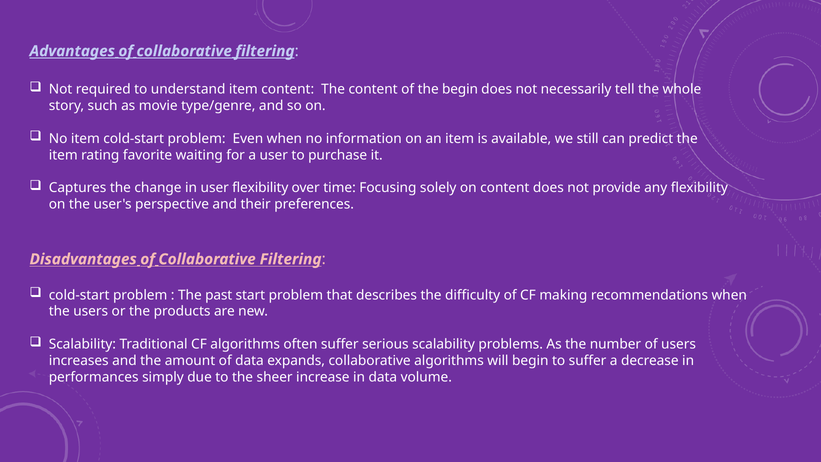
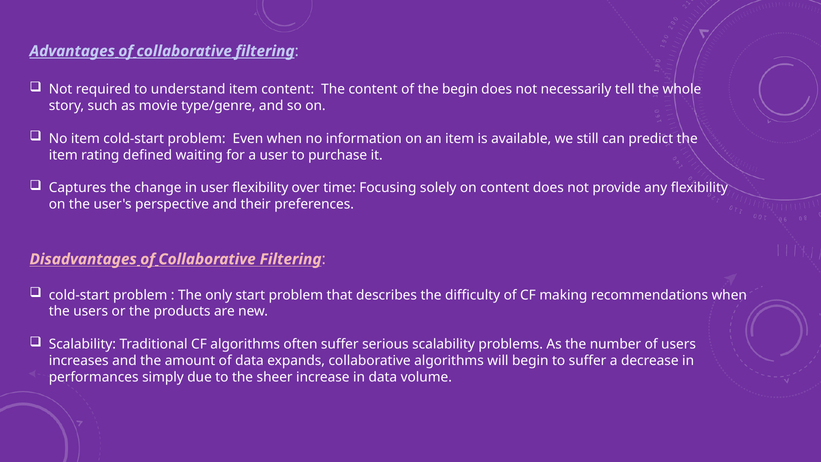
favorite: favorite -> defined (148, 155)
past: past -> only (219, 295)
